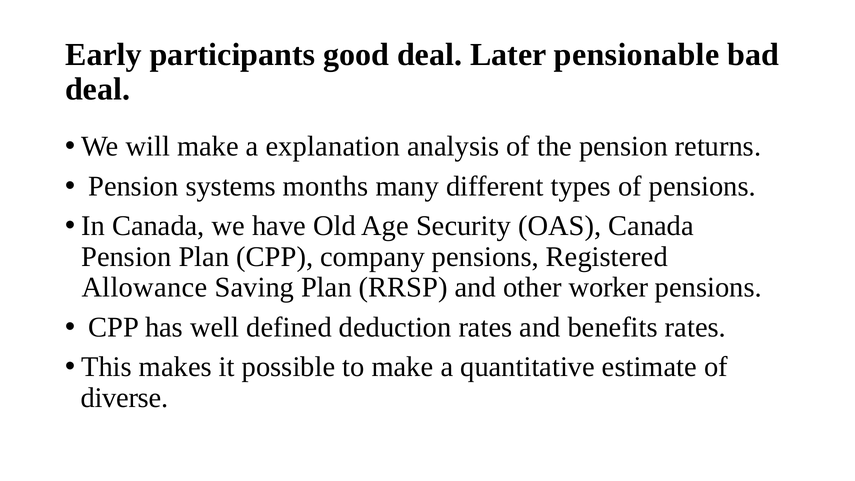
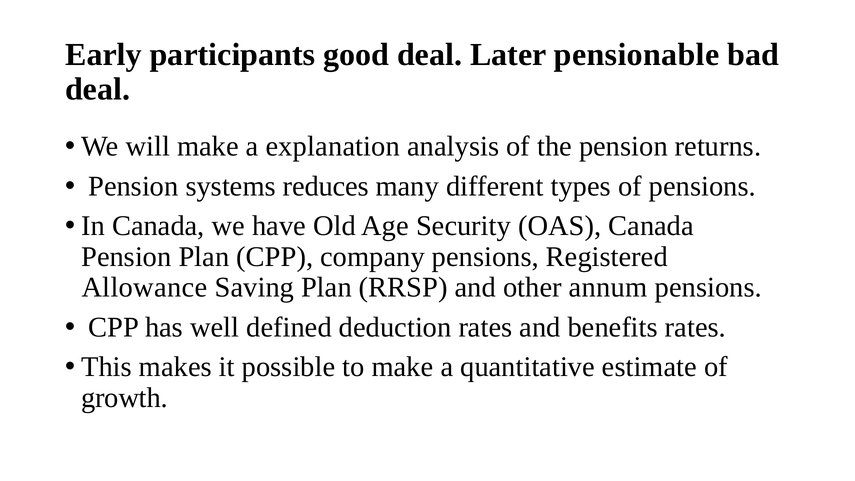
months: months -> reduces (326, 186)
worker: worker -> annum (608, 287)
diverse: diverse -> growth (124, 398)
